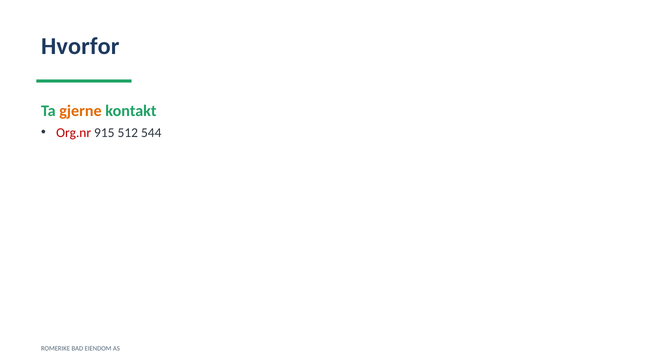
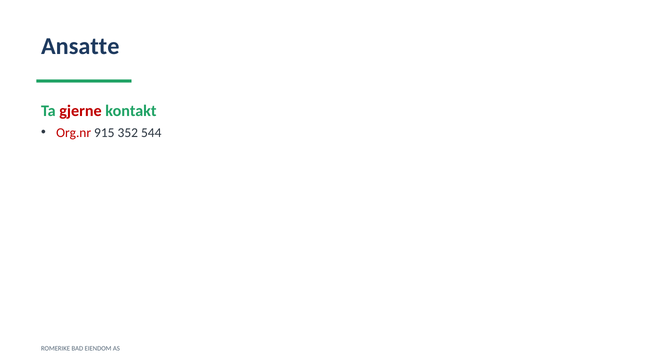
Hvorfor: Hvorfor -> Ansatte (80, 46)
gjerne colour: orange -> red (81, 111)
512: 512 -> 352 (128, 133)
